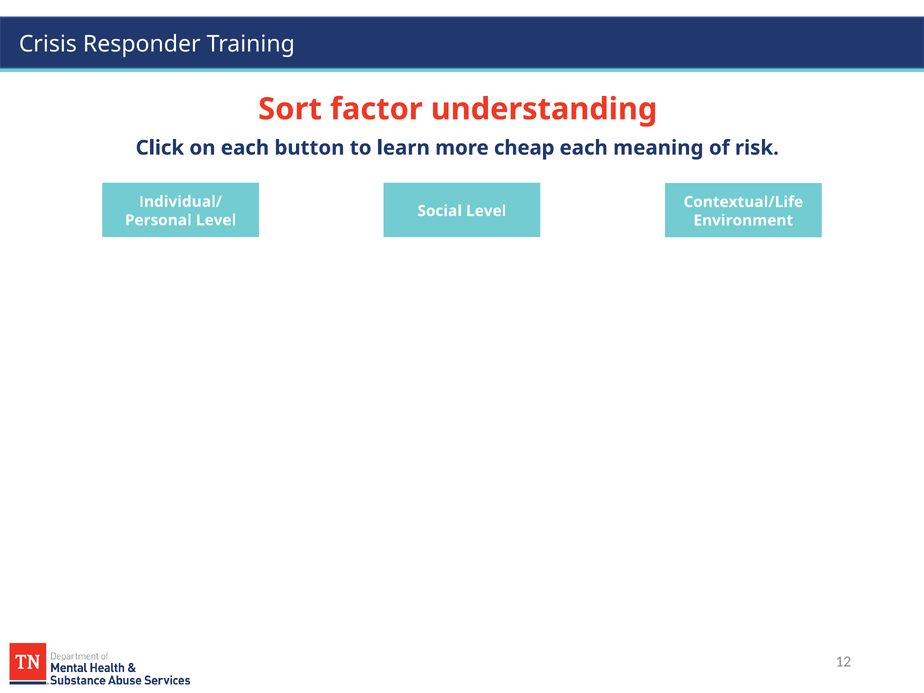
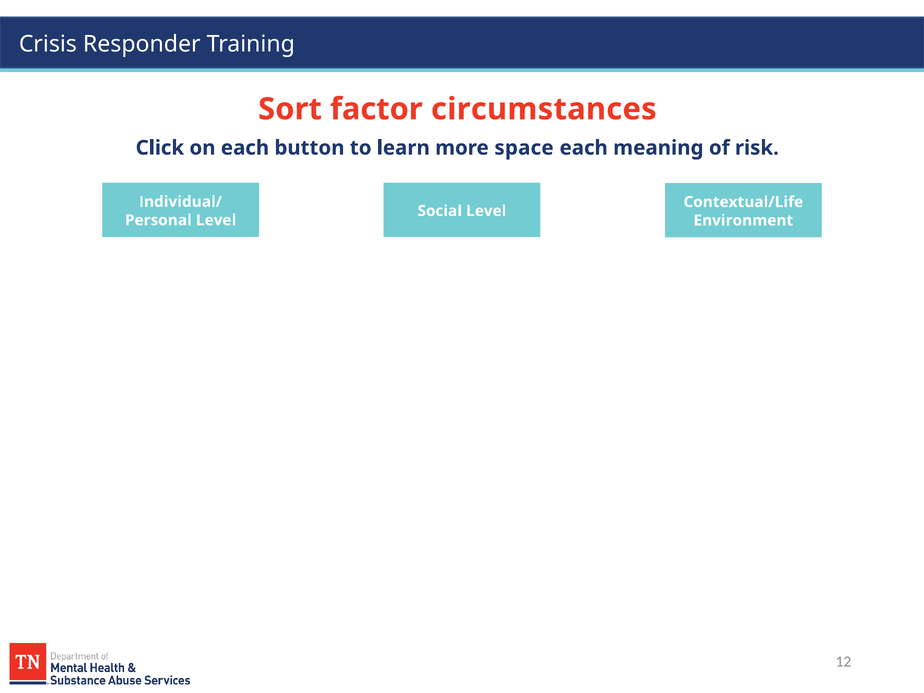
understanding: understanding -> circumstances (544, 109)
cheap: cheap -> space (524, 148)
